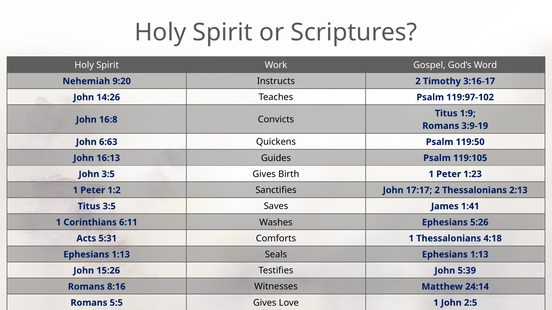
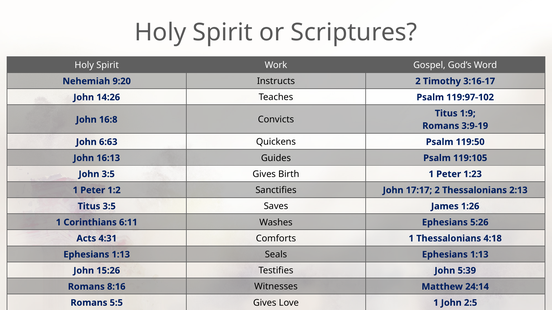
1:41: 1:41 -> 1:26 (470, 207)
5:31: 5:31 -> 4:31 (108, 239)
